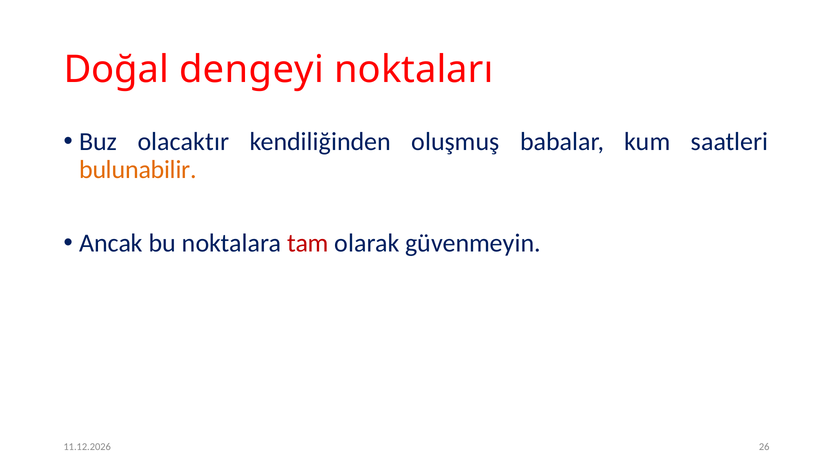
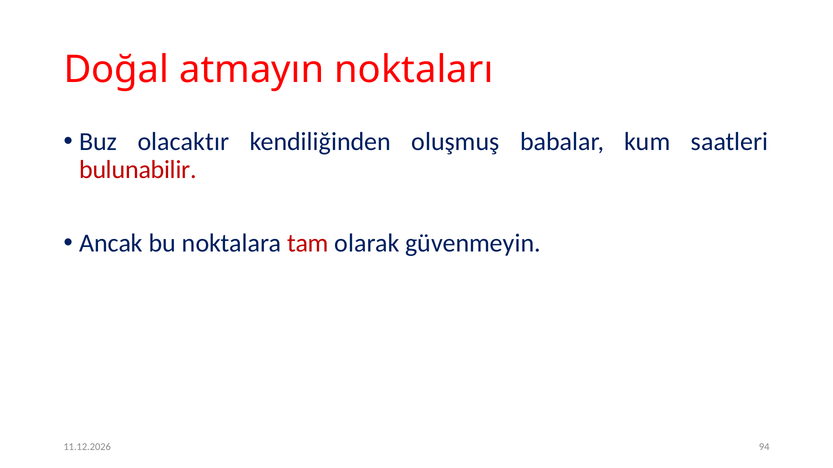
dengeyi: dengeyi -> atmayın (252, 70)
bulunabilir colour: orange -> red (138, 170)
26: 26 -> 94 (764, 447)
